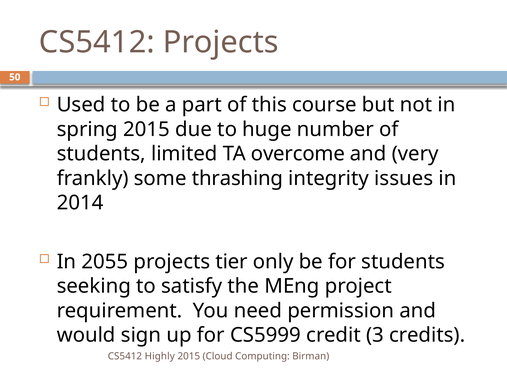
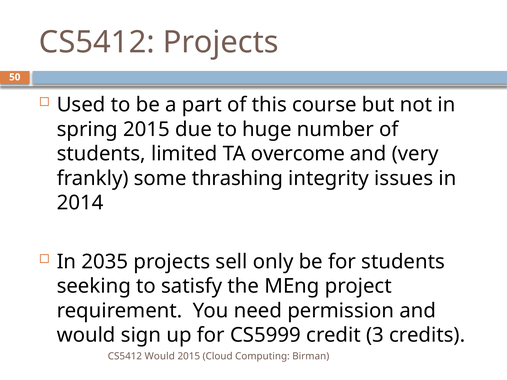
2055: 2055 -> 2035 (105, 262)
tier: tier -> sell (232, 262)
CS5412 Highly: Highly -> Would (160, 356)
